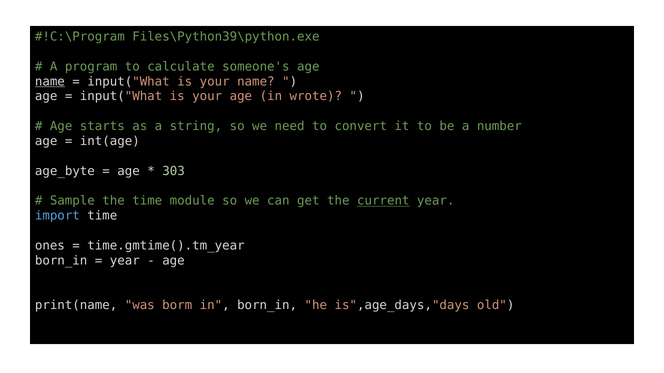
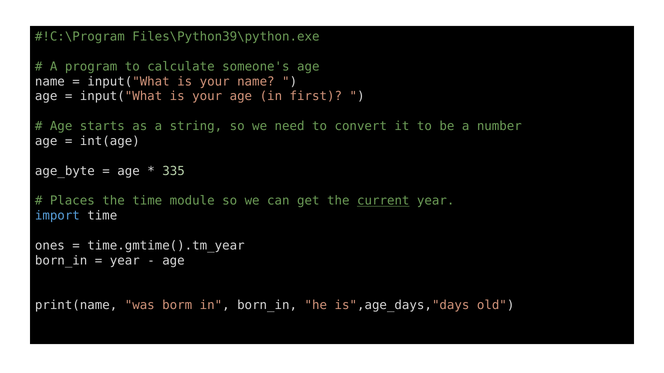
name underline: present -> none (50, 82)
wrote: wrote -> first (316, 96)
303: 303 -> 335 (174, 171)
Sample: Sample -> Places (72, 201)
